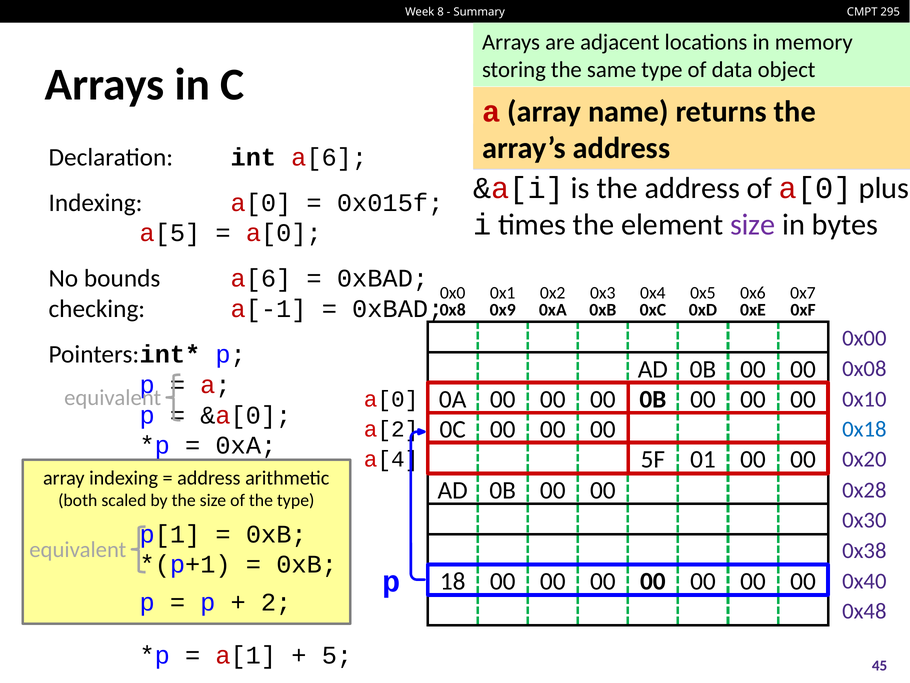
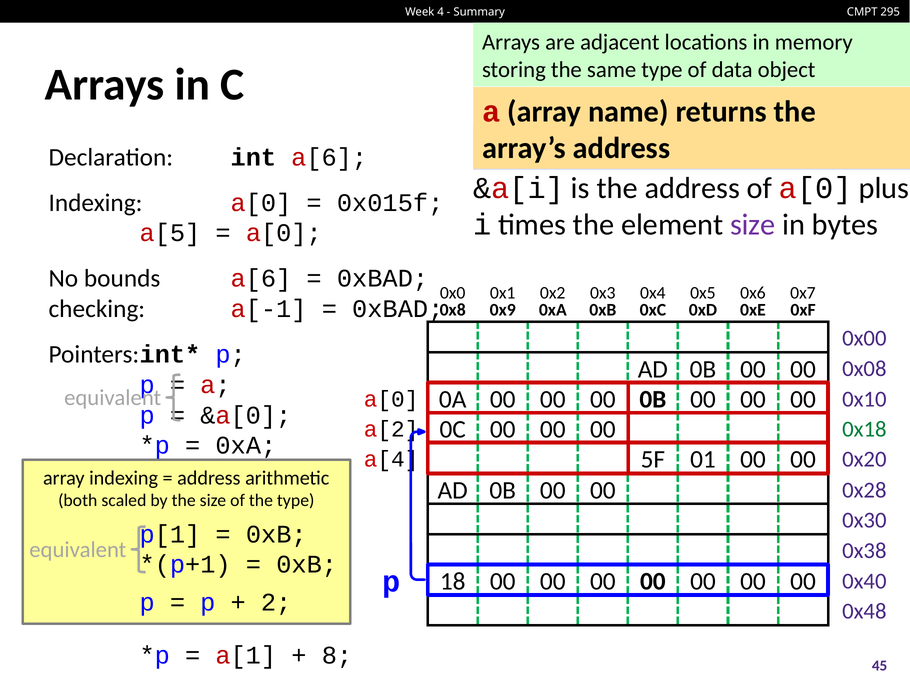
8: 8 -> 4 (441, 12)
0x18 colour: blue -> green (864, 429)
5: 5 -> 8 (337, 655)
